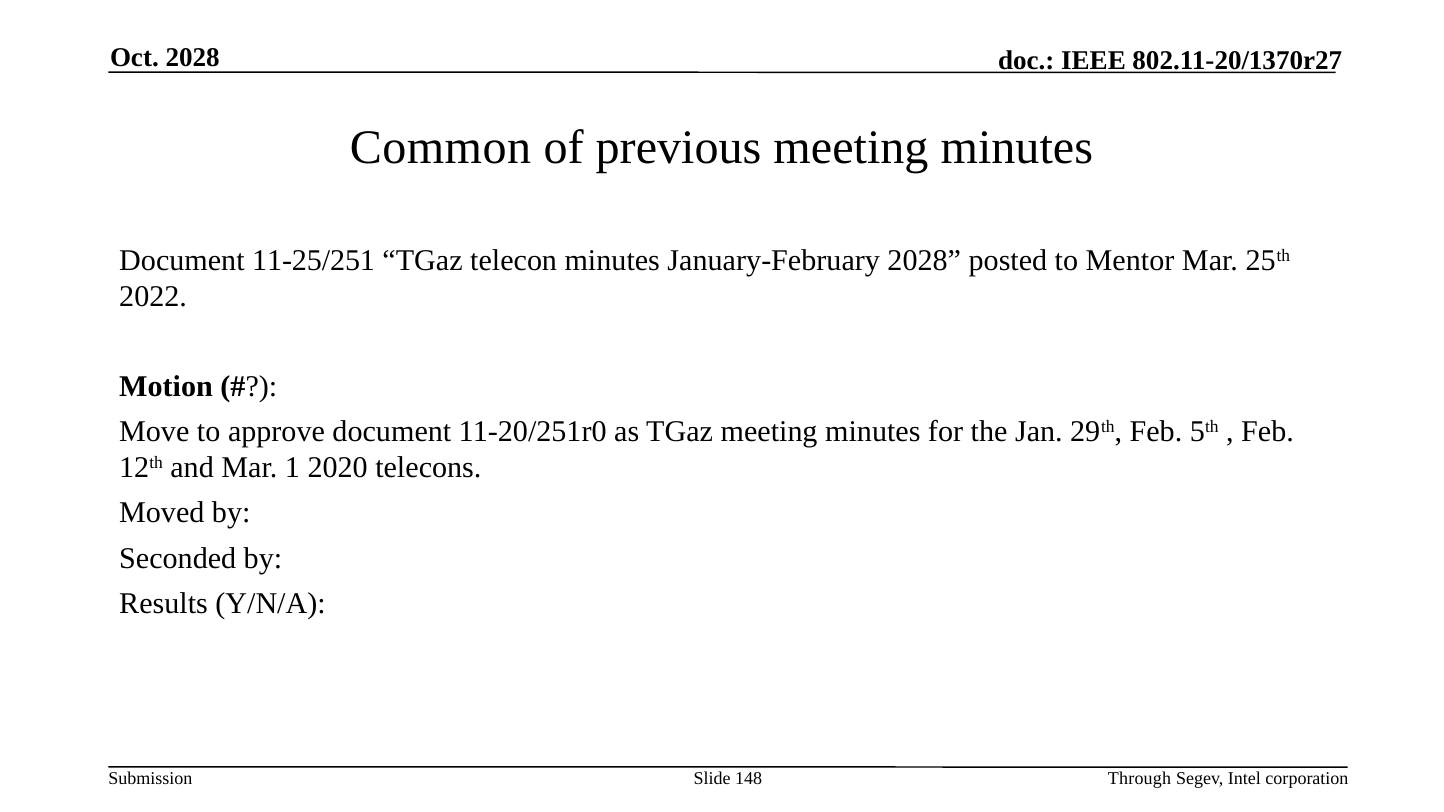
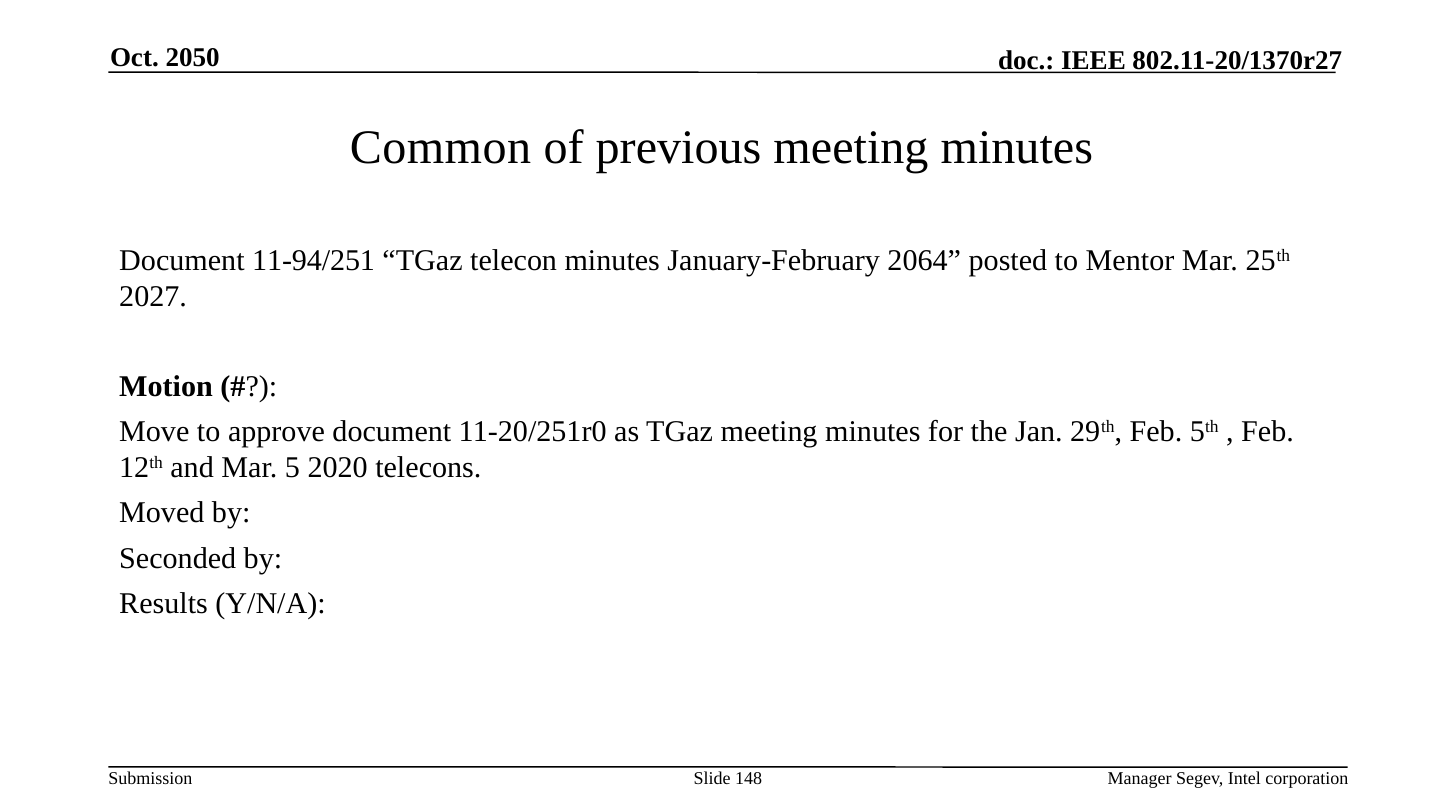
Oct 2028: 2028 -> 2050 (193, 57)
11-25/251: 11-25/251 -> 11-94/251 (314, 260)
January-February 2028: 2028 -> 2064 (924, 260)
2022: 2022 -> 2027 (153, 296)
1: 1 -> 5 (293, 468)
Through: Through -> Manager (1140, 779)
